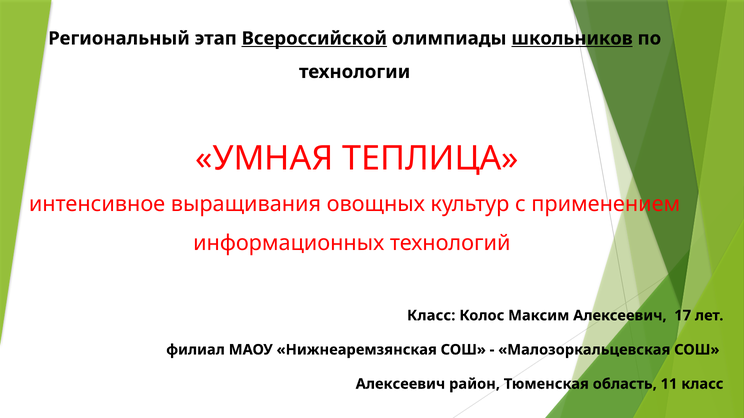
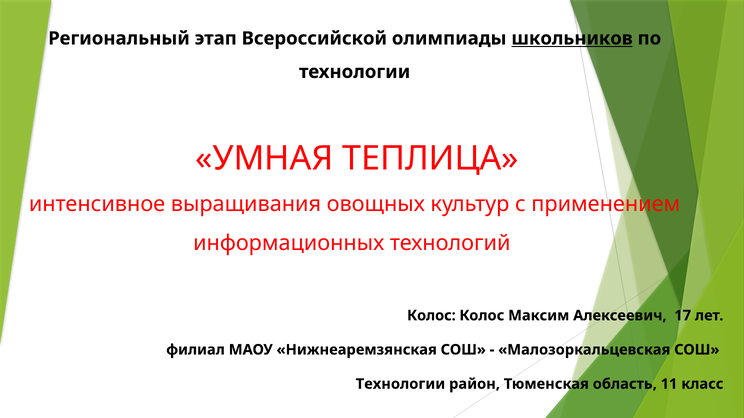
Всероссийской underline: present -> none (314, 38)
Класс: Класс -> Колос (431, 316)
Алексеевич: Алексеевич -> Технологии (400, 384)
